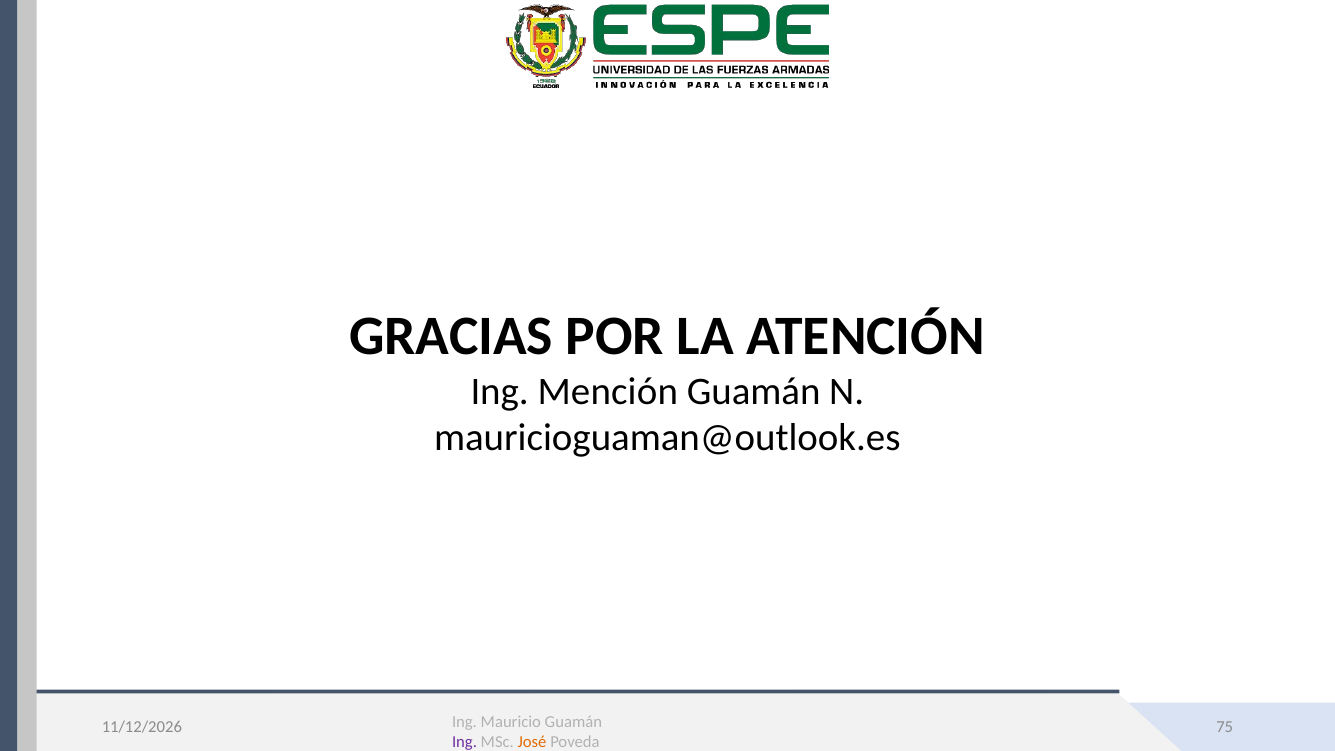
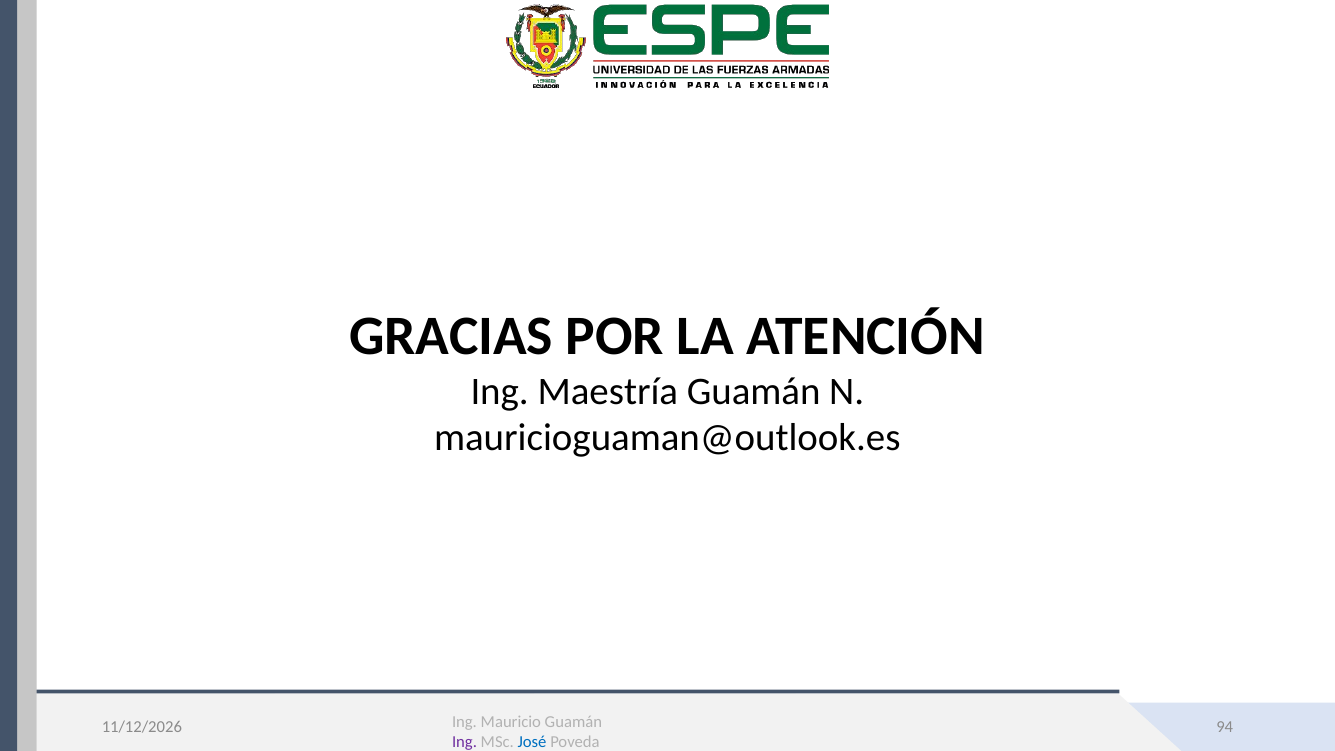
Mención: Mención -> Maestría (608, 391)
75: 75 -> 94 (1225, 727)
José colour: orange -> blue (532, 742)
